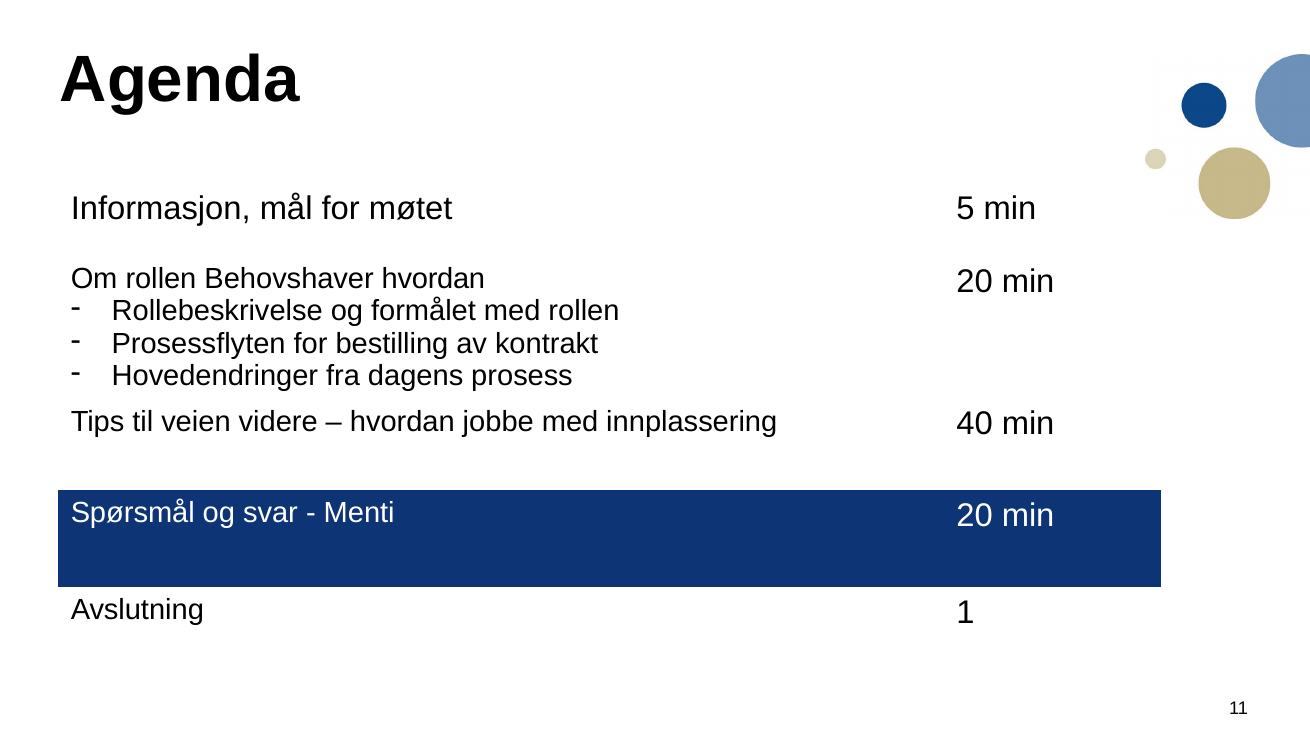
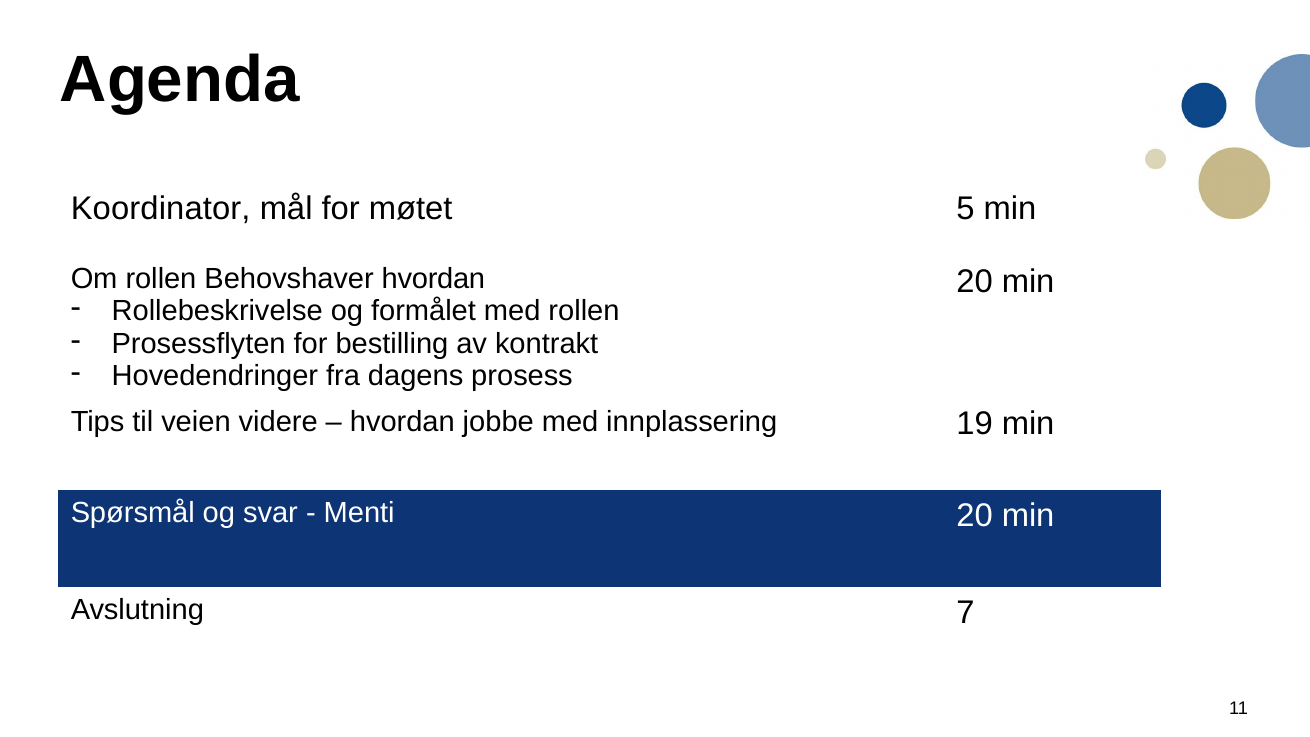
Informasjon: Informasjon -> Koordinator (161, 208)
40: 40 -> 19 (975, 424)
1: 1 -> 7 (966, 612)
